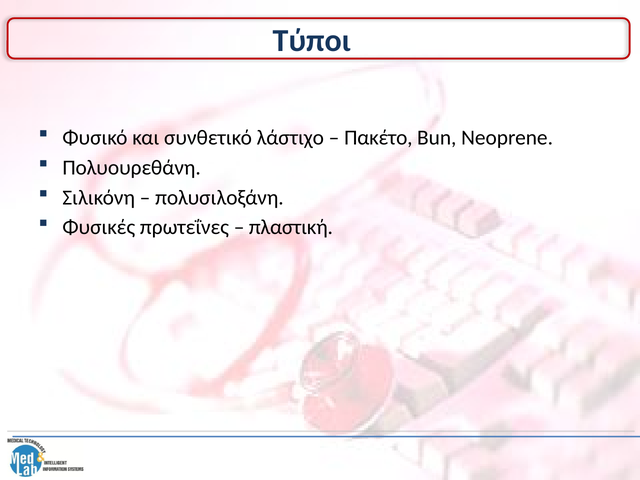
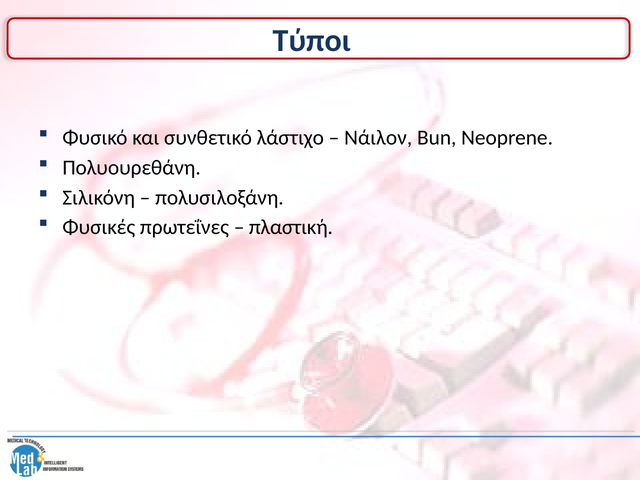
Πακέτο: Πακέτο -> Νάιλον (378, 138)
